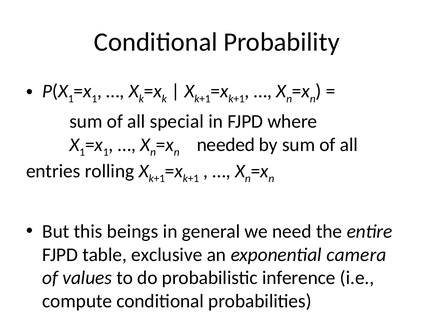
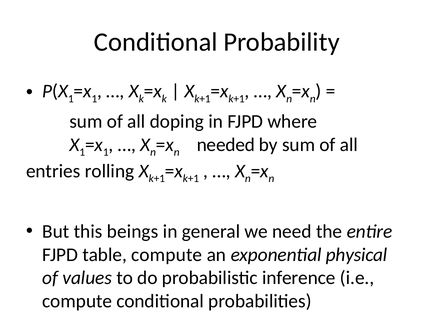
special: special -> doping (177, 121)
table exclusive: exclusive -> compute (167, 254)
camera: camera -> physical (357, 254)
